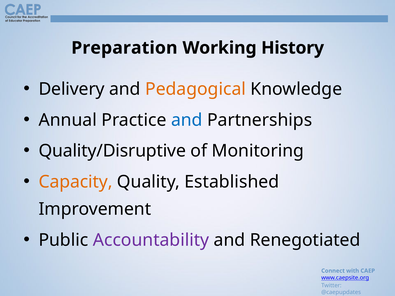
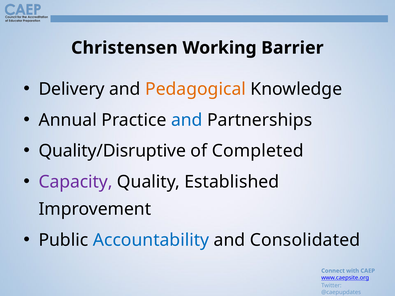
Preparation: Preparation -> Christensen (124, 48)
History: History -> Barrier (292, 48)
Monitoring: Monitoring -> Completed (258, 151)
Capacity colour: orange -> purple (75, 182)
Accountability colour: purple -> blue (151, 240)
Renegotiated: Renegotiated -> Consolidated (305, 240)
